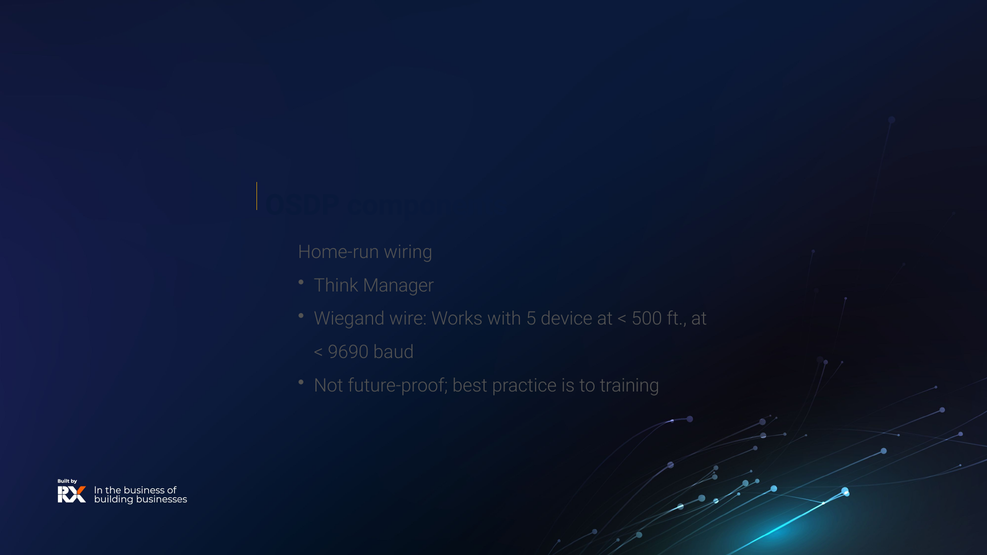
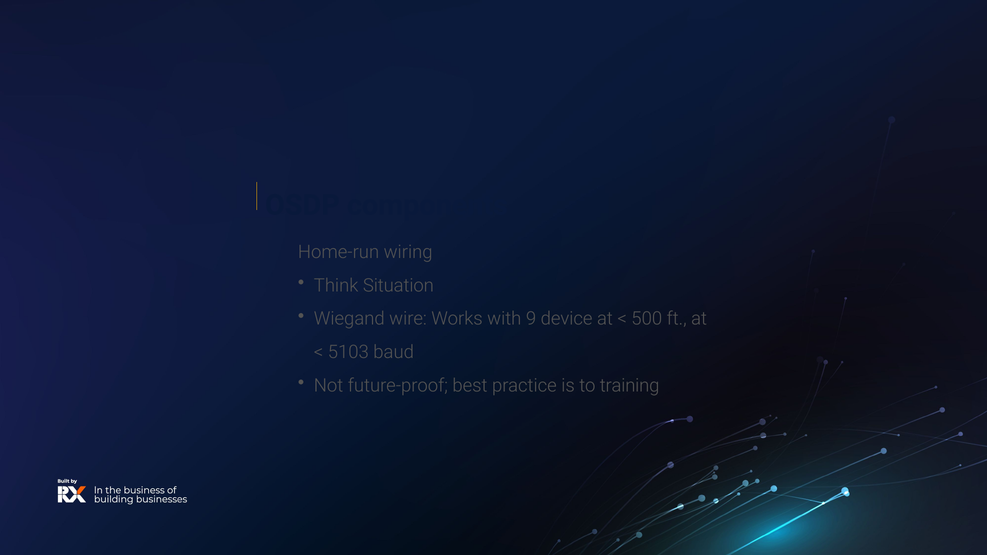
Manager: Manager -> Situation (398, 286)
5: 5 -> 9 (531, 319)
9690: 9690 -> 5103 (348, 352)
